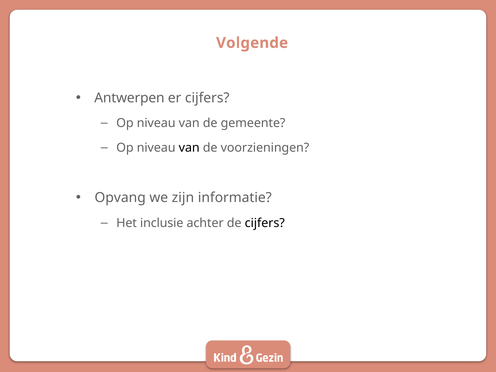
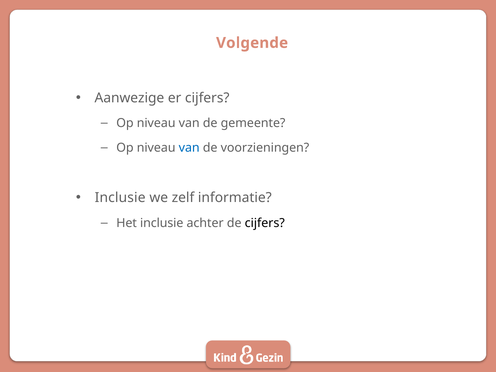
Antwerpen: Antwerpen -> Aanwezige (129, 98)
van colour: black -> blue (189, 148)
Opvang: Opvang -> Inclusie (120, 198)
zijn: zijn -> zelf (183, 198)
